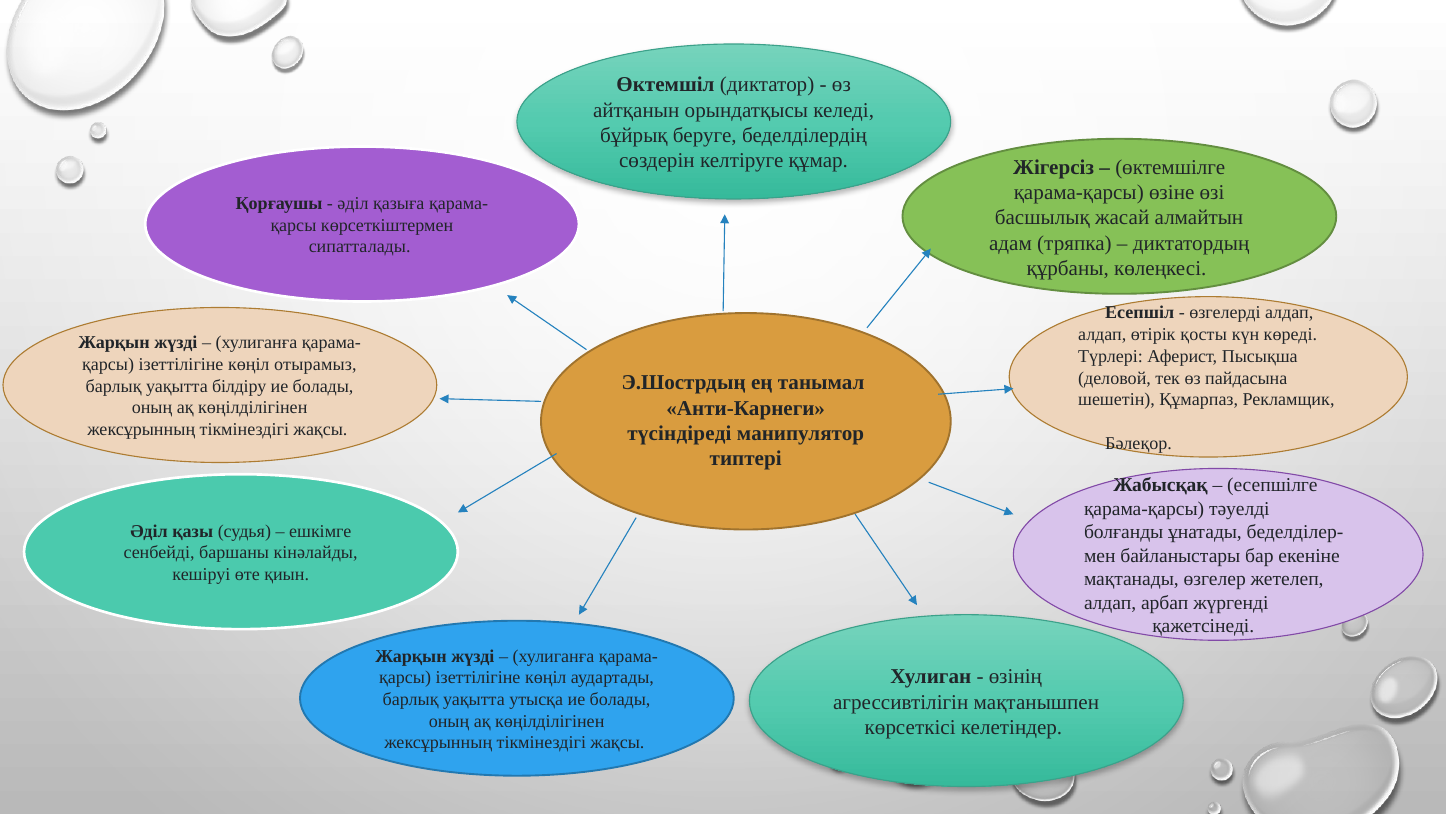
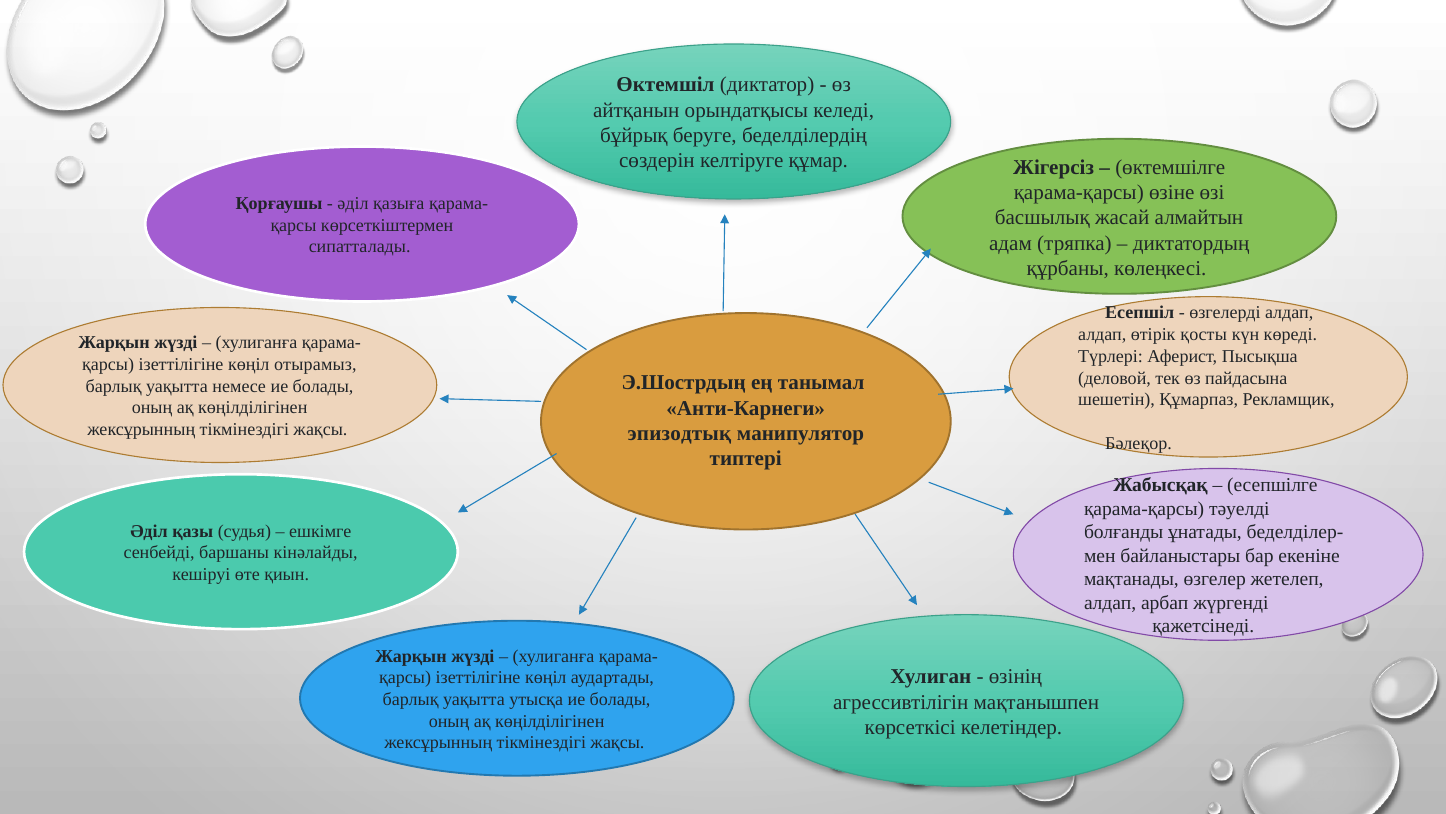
білдіру: білдіру -> немесе (239, 386)
түсіндіреді: түсіндіреді -> эпизодтық (679, 433)
